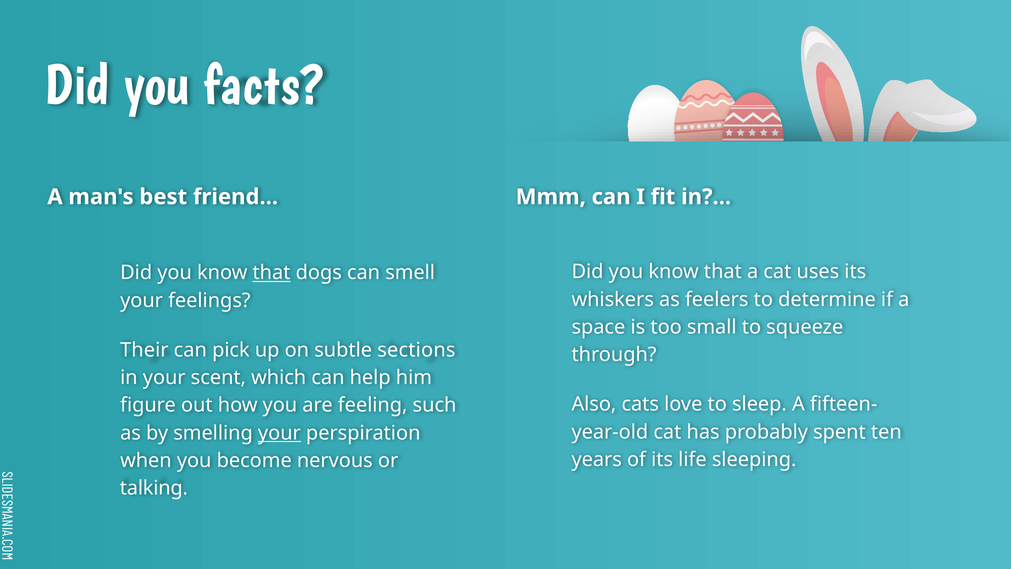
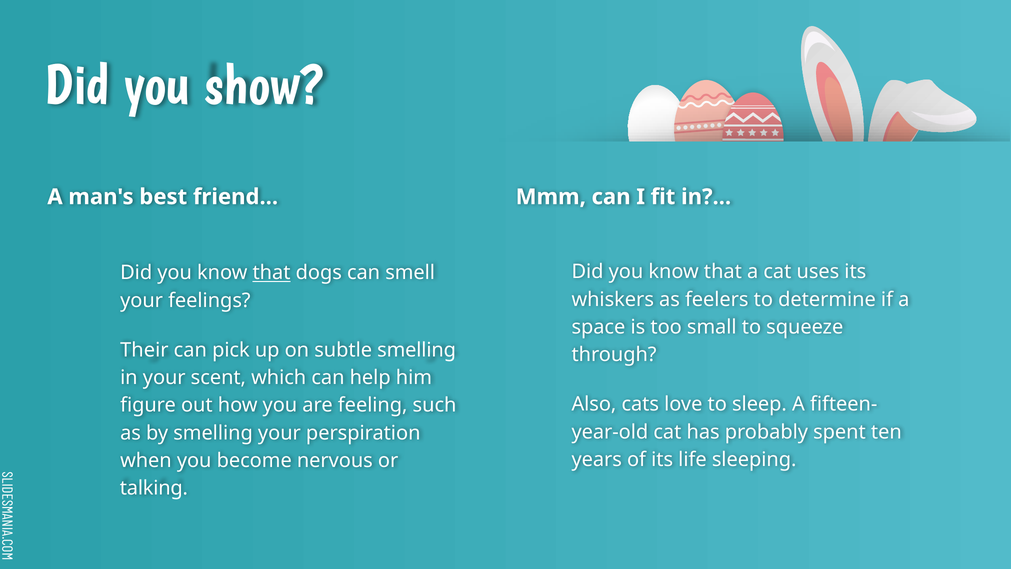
facts: facts -> show (264, 85)
subtle sections: sections -> smelling (417, 350)
your underline: present -> none (279, 433)
